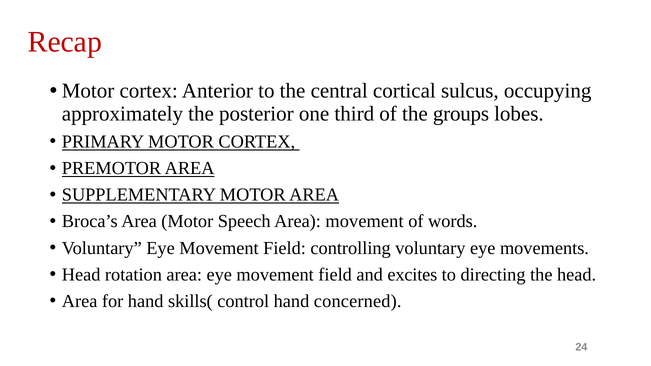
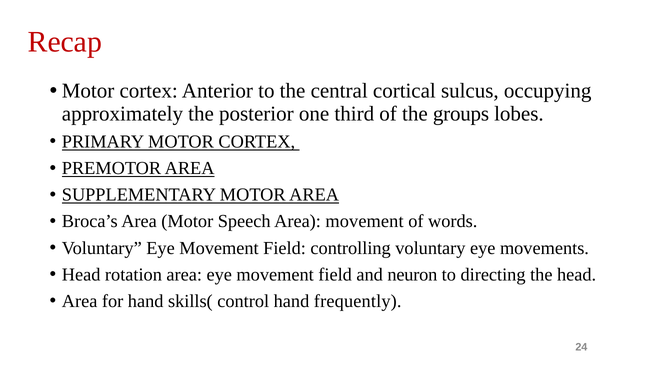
excites: excites -> neuron (412, 275)
concerned: concerned -> frequently (358, 301)
